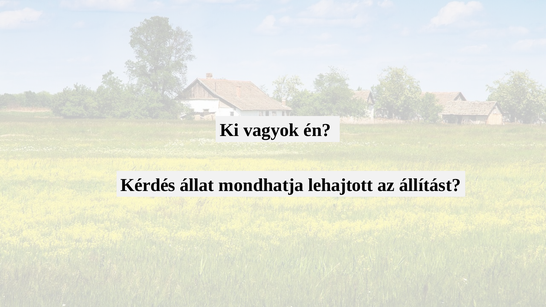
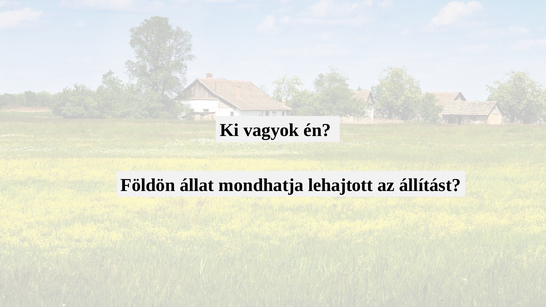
Kérdés: Kérdés -> Földön (148, 185)
